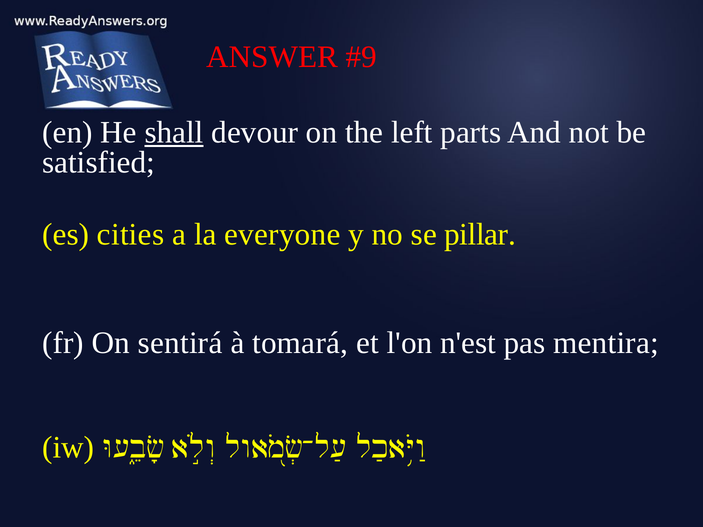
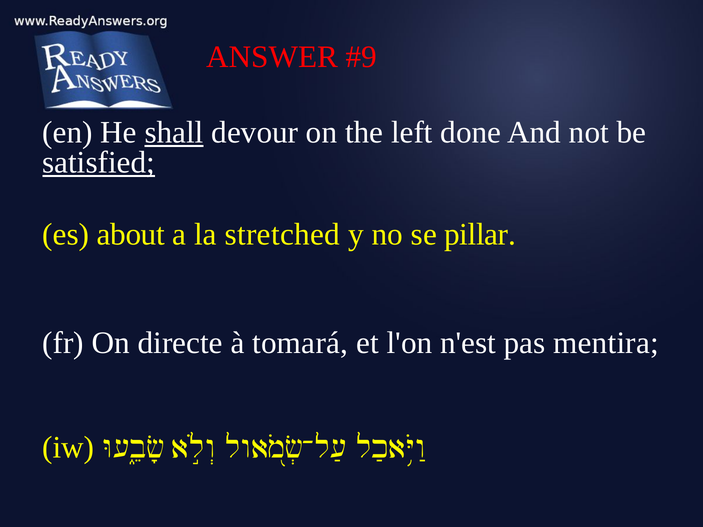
parts: parts -> done (471, 133)
satisfied underline: none -> present (99, 163)
cities: cities -> about (131, 235)
everyone: everyone -> stretched (282, 235)
sentirá: sentirá -> directe (180, 343)
